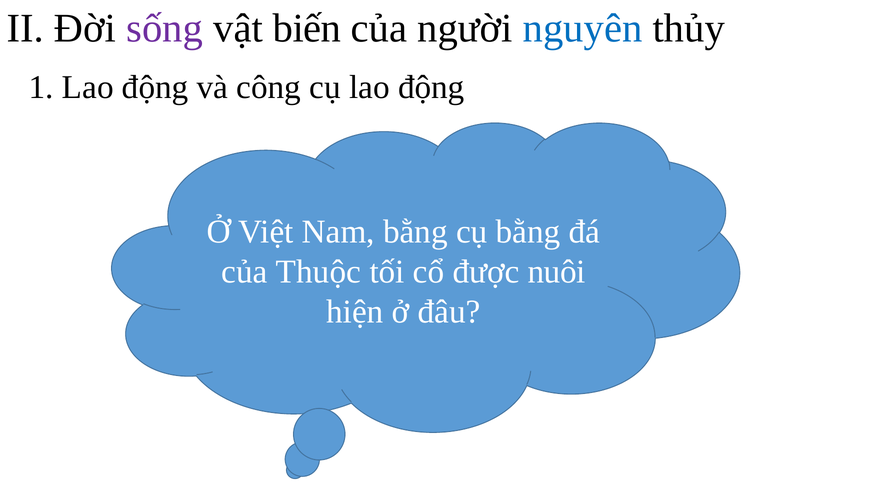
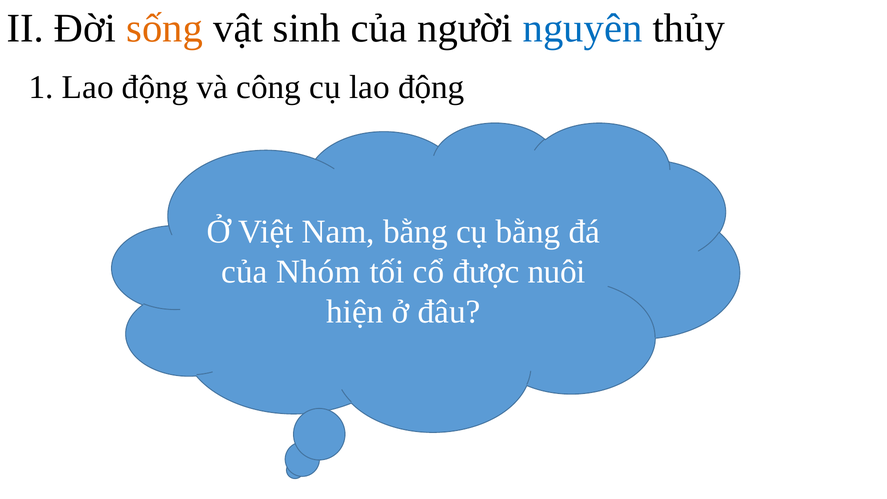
sống colour: purple -> orange (165, 29)
biến: biến -> sinh (307, 29)
Thuộc: Thuộc -> Nhóm (318, 272)
